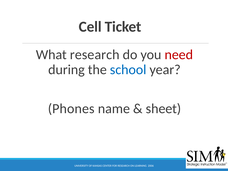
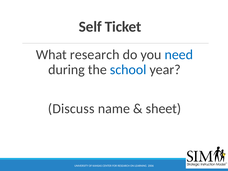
Cell: Cell -> Self (90, 27)
need colour: red -> blue (179, 55)
Phones: Phones -> Discuss (71, 109)
